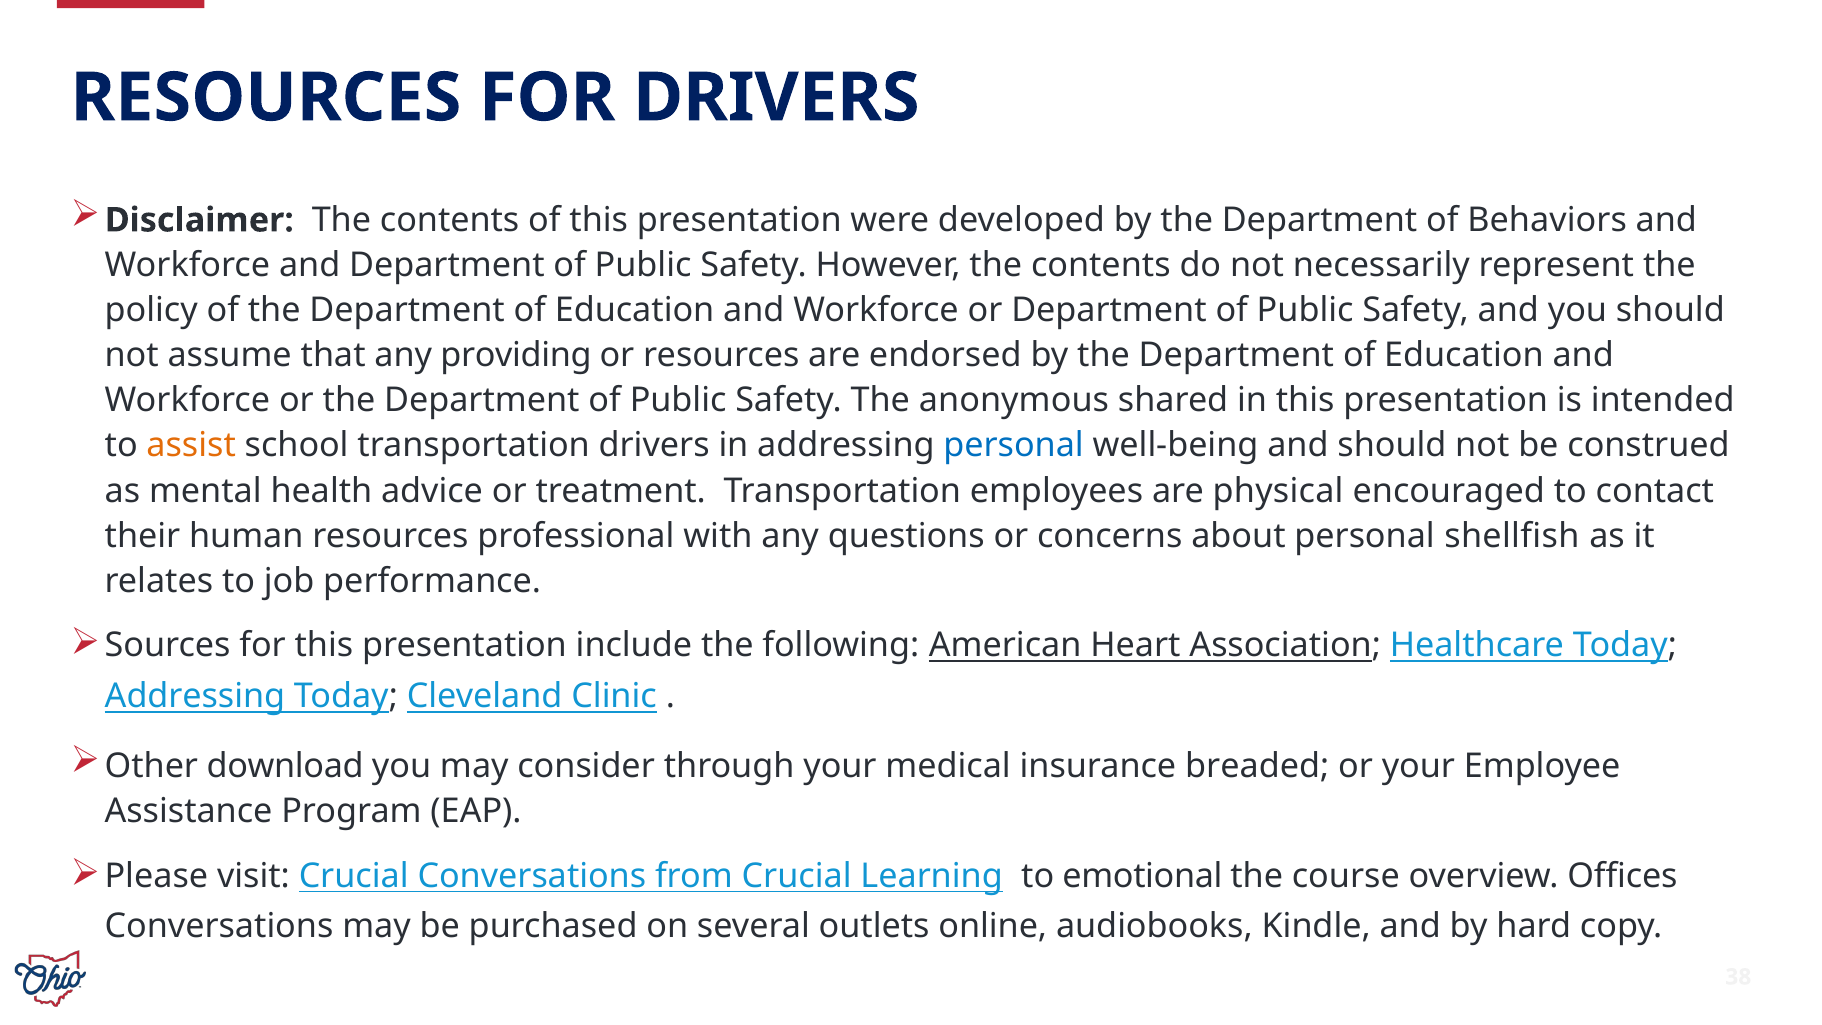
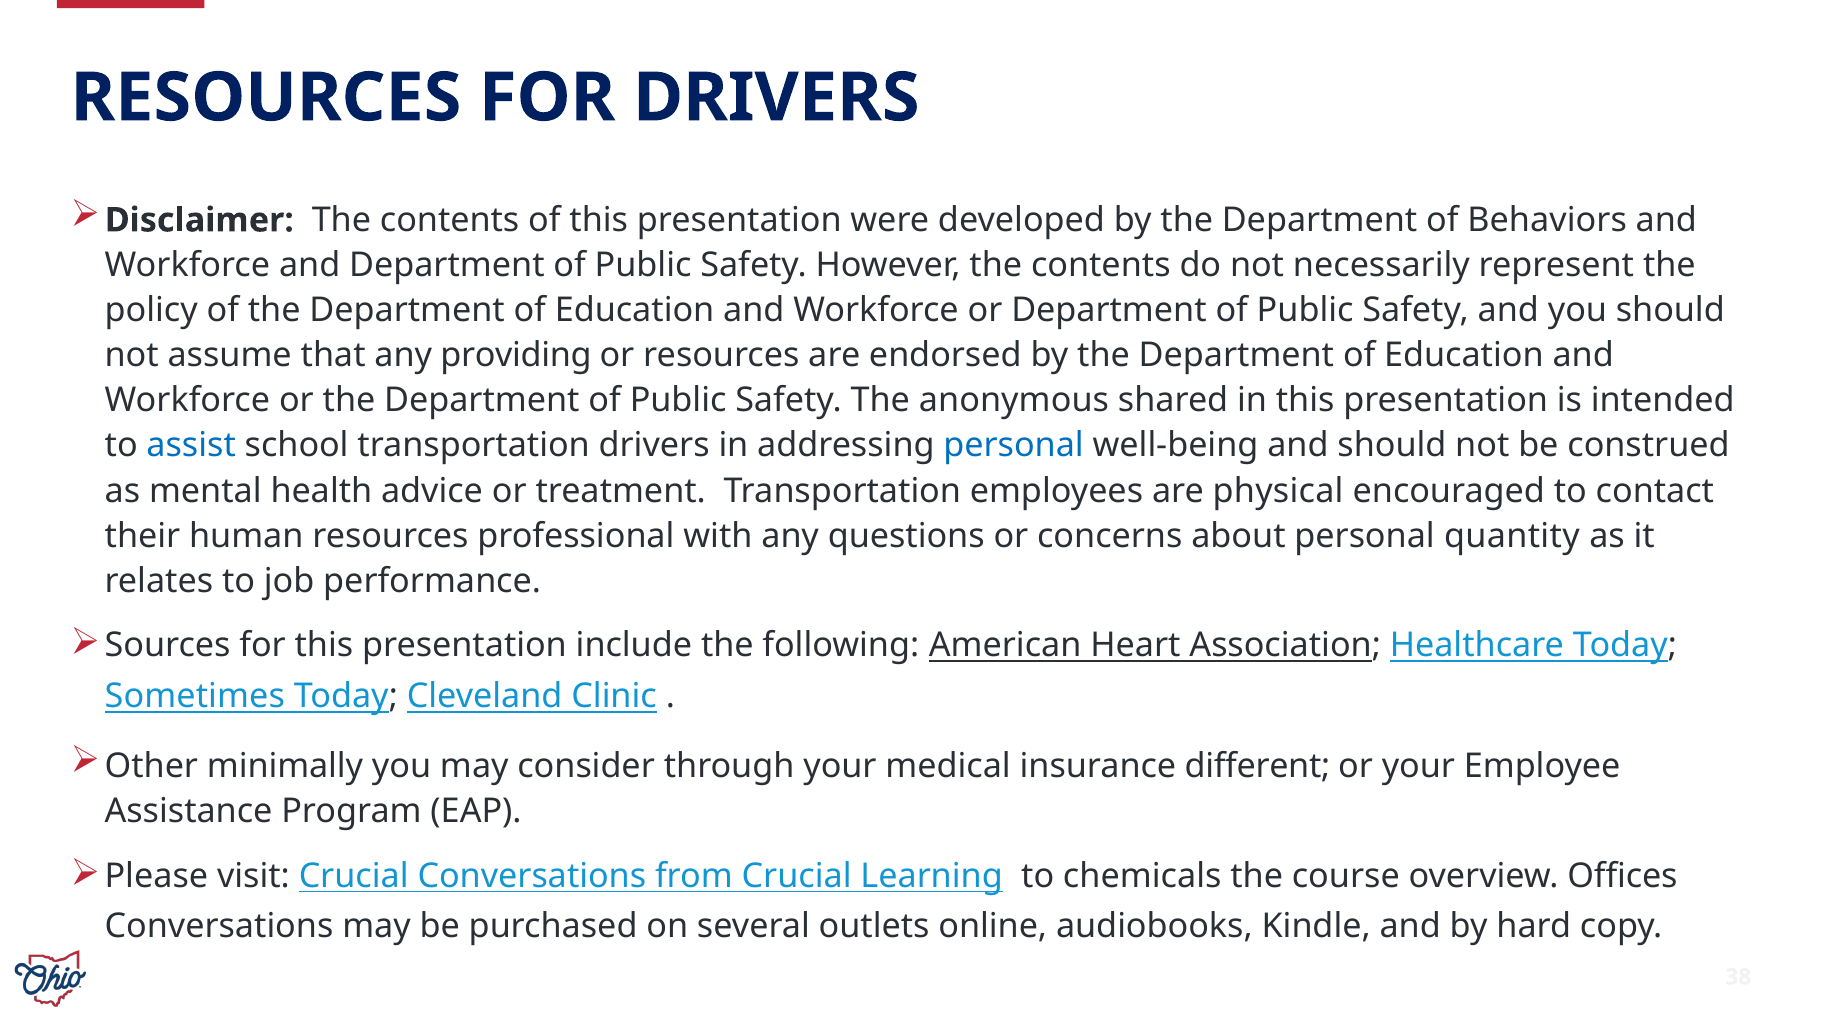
assist colour: orange -> blue (191, 446)
shellfish: shellfish -> quantity (1512, 536)
Addressing: Addressing -> Sometimes (195, 697)
download: download -> minimally (285, 766)
breaded: breaded -> different (1257, 766)
emotional: emotional -> chemicals (1142, 876)
